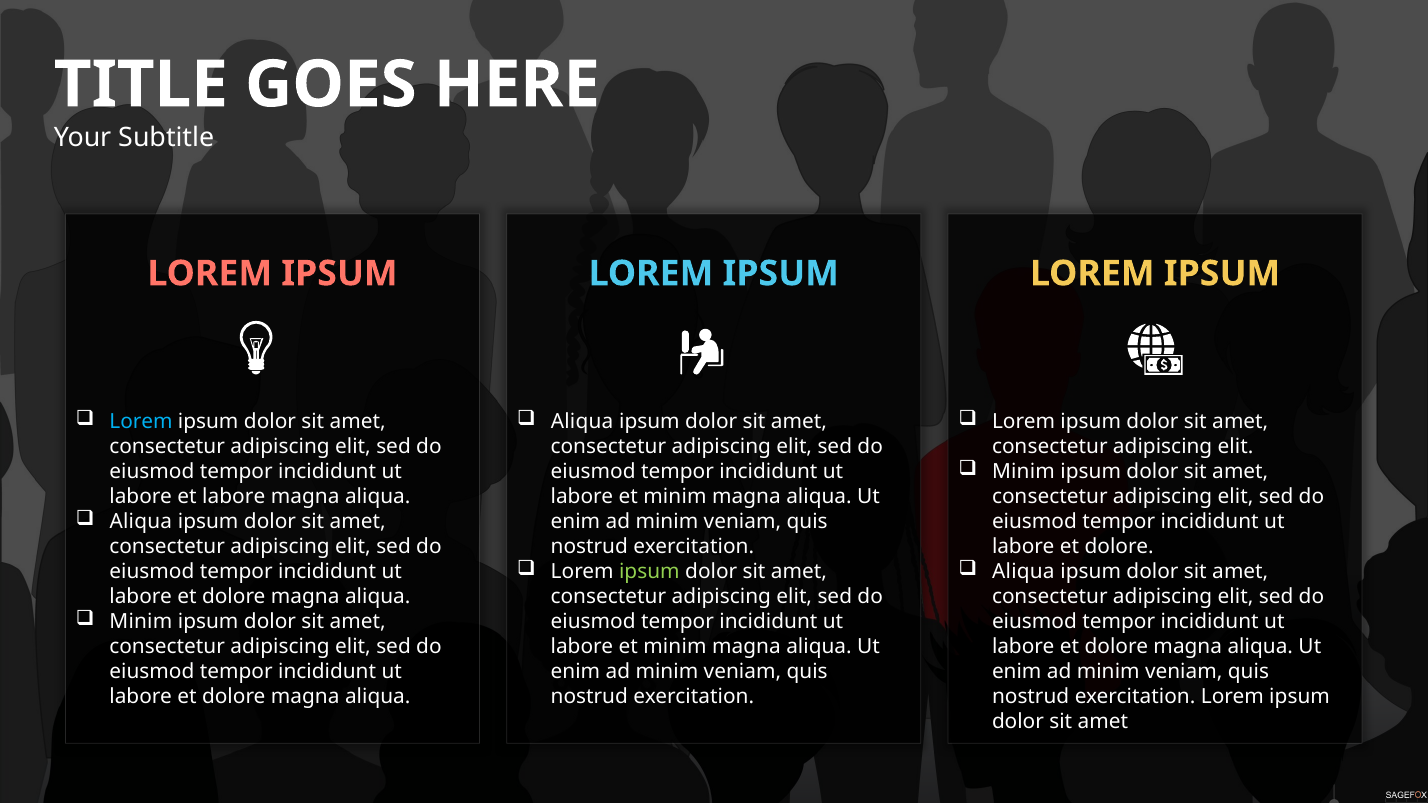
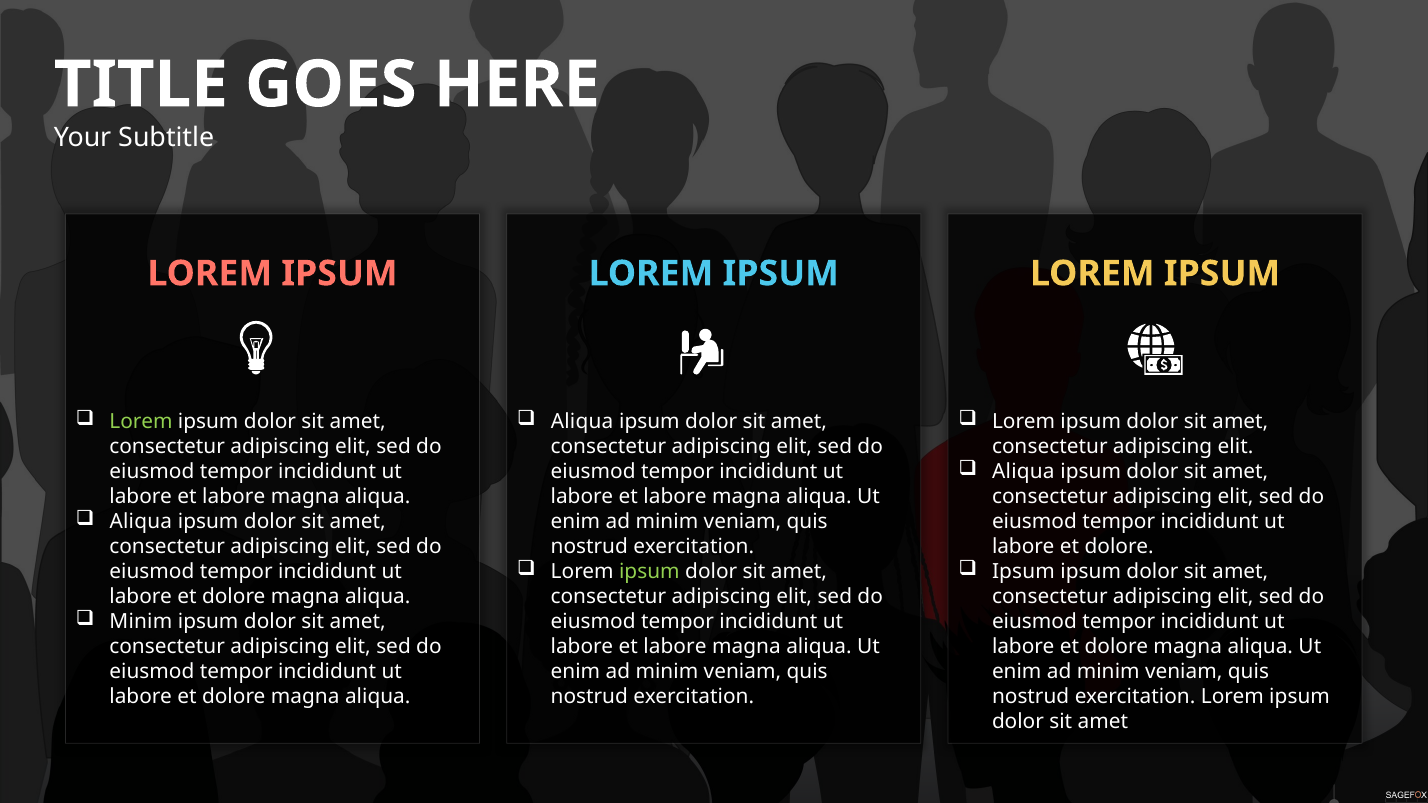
Lorem colour: light blue -> light green (141, 422)
Minim: Minim -> Aliqua (1023, 472)
minim: minim -> labore (675, 497)
Aliqua: Aliqua -> Ipsum (1023, 572)
minim: minim -> labore (675, 647)
